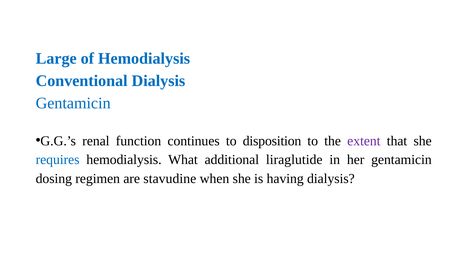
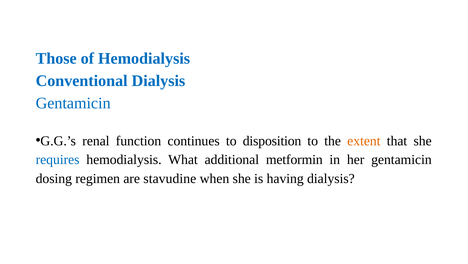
Large: Large -> Those (56, 58)
extent colour: purple -> orange (364, 140)
liraglutide: liraglutide -> metformin (294, 159)
